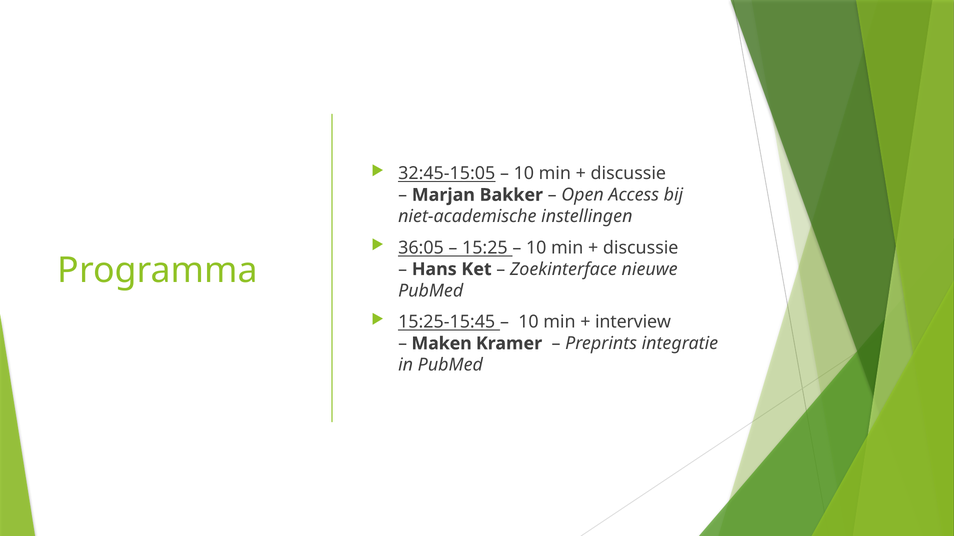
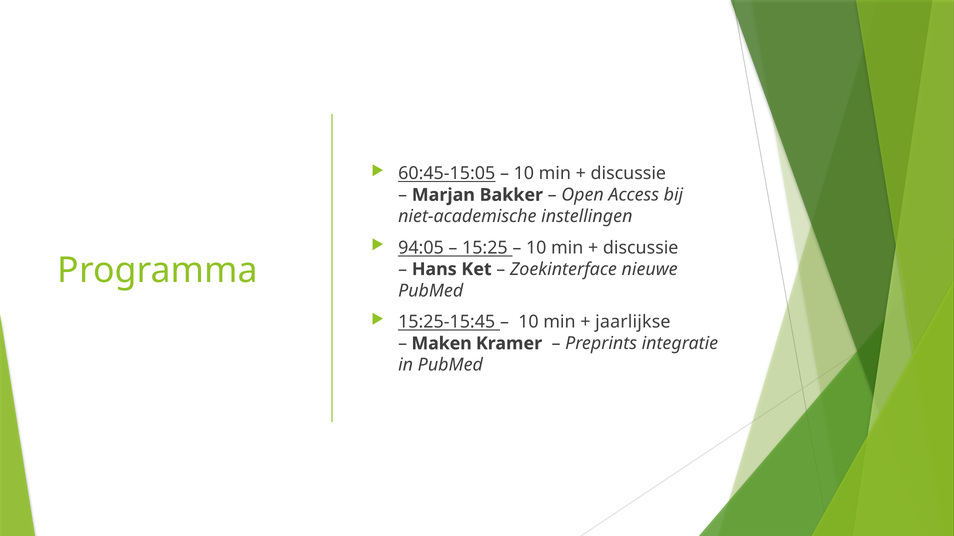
32:45-15:05: 32:45-15:05 -> 60:45-15:05 (447, 174)
36:05: 36:05 -> 94:05 (421, 248)
interview: interview -> jaarlijkse (633, 322)
